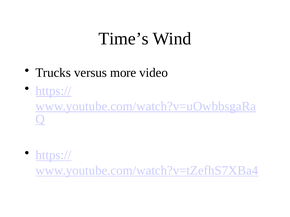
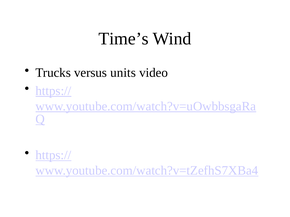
more: more -> units (123, 73)
